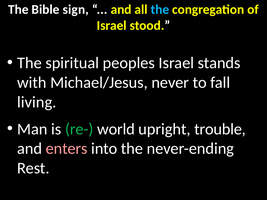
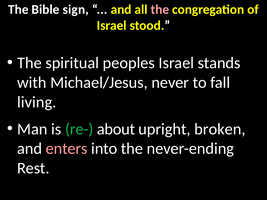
the colour: light blue -> pink (160, 10)
world: world -> about (116, 129)
trouble: trouble -> broken (220, 129)
